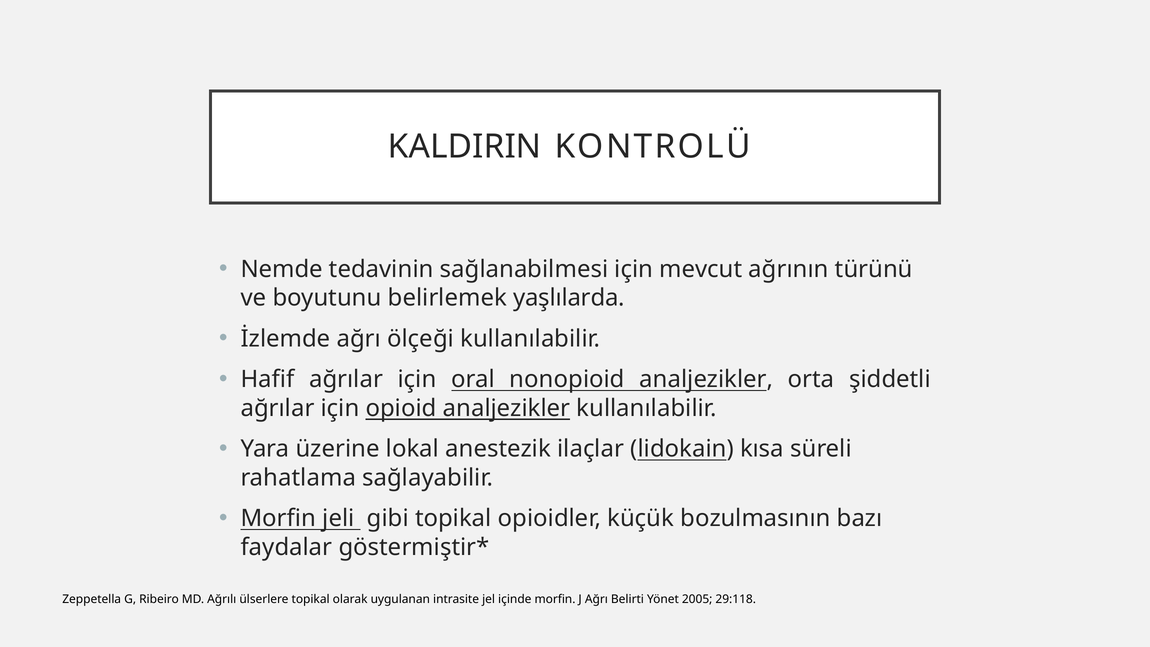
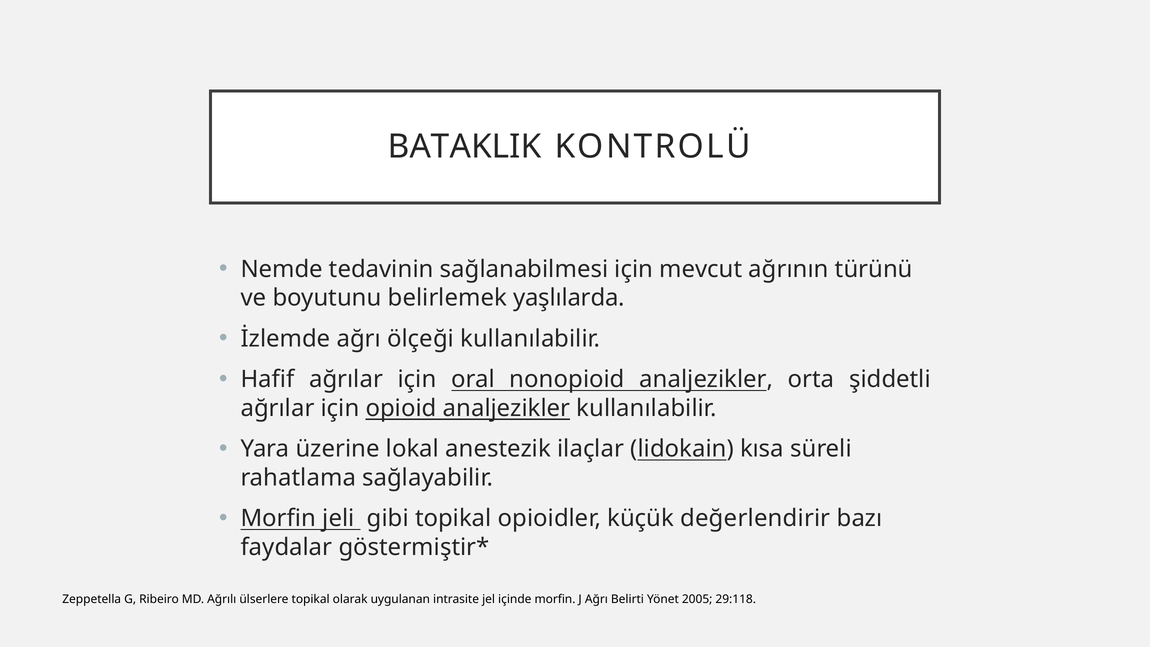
KALDIRIN: KALDIRIN -> BATAKLIK (465, 147)
bozulmasının: bozulmasının -> değerlendirir (755, 518)
